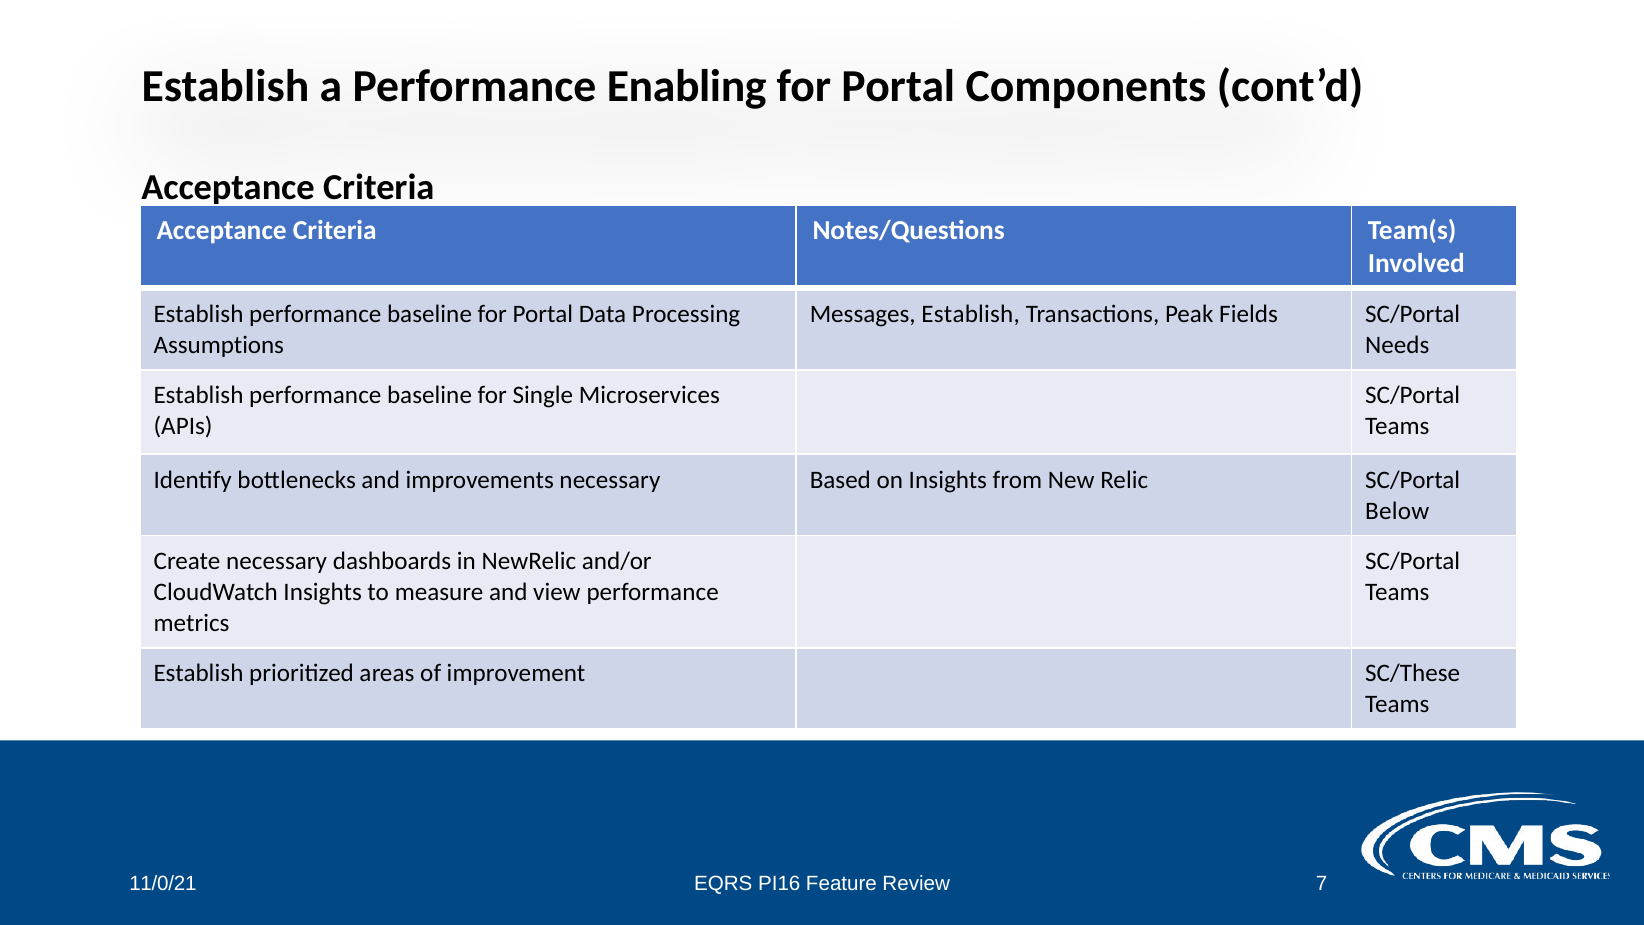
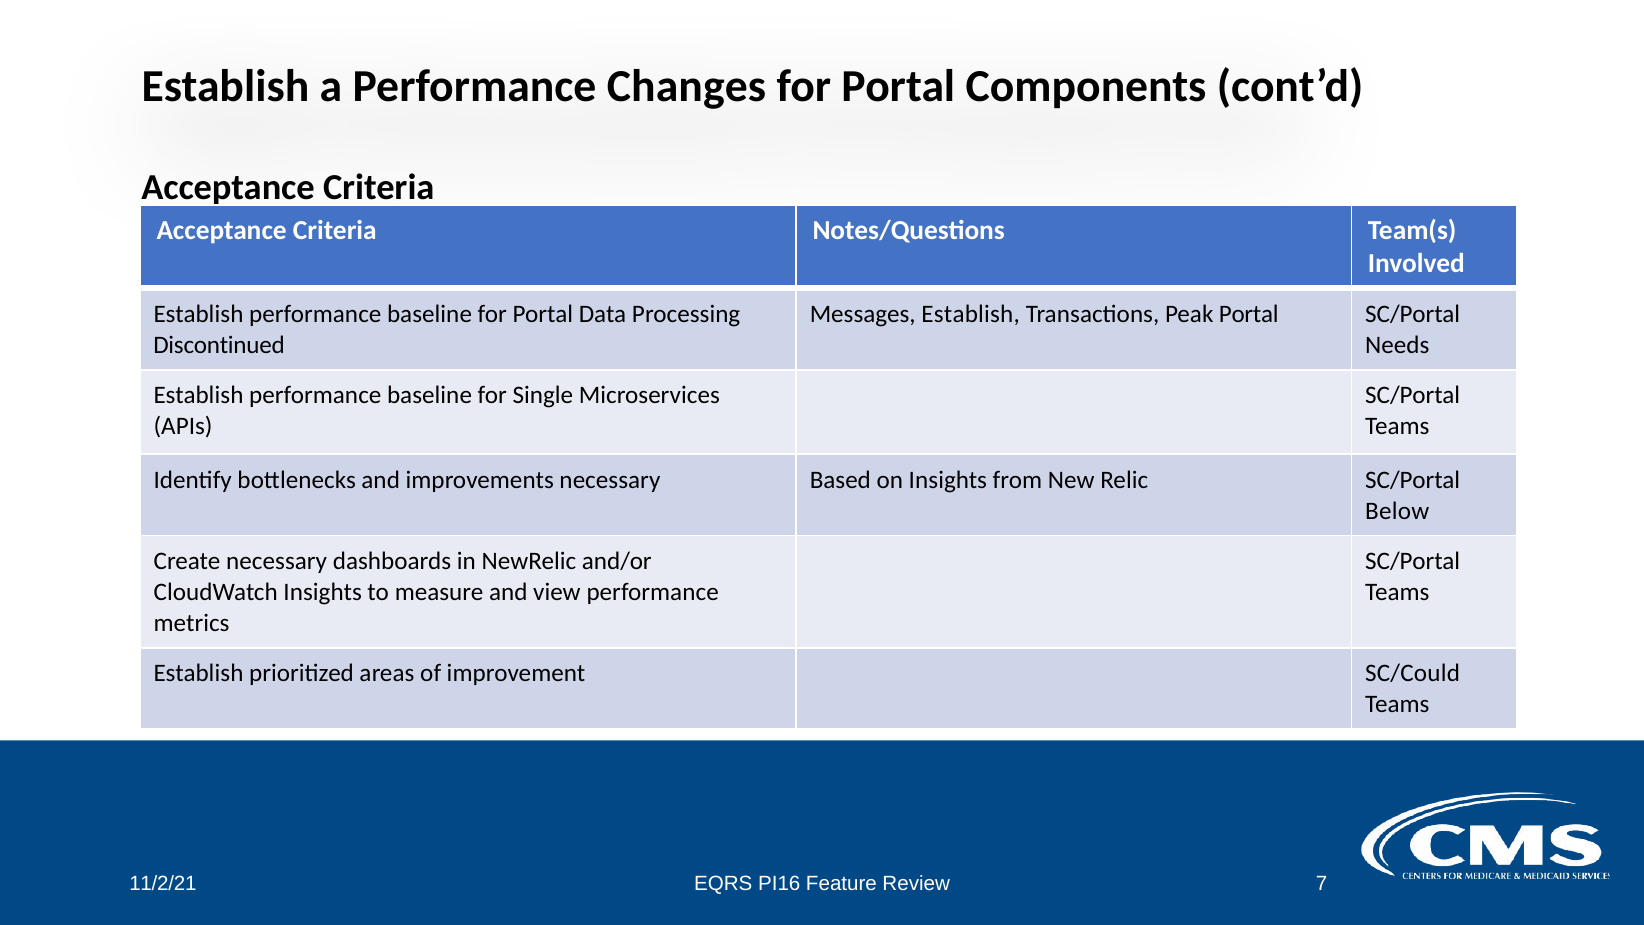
Enabling: Enabling -> Changes (686, 87)
Peak Fields: Fields -> Portal (1249, 314)
Assumptions: Assumptions -> Discontinued (219, 345)
SC/These: SC/These -> SC/Could (1413, 673)
11/0/21: 11/0/21 -> 11/2/21 (163, 883)
